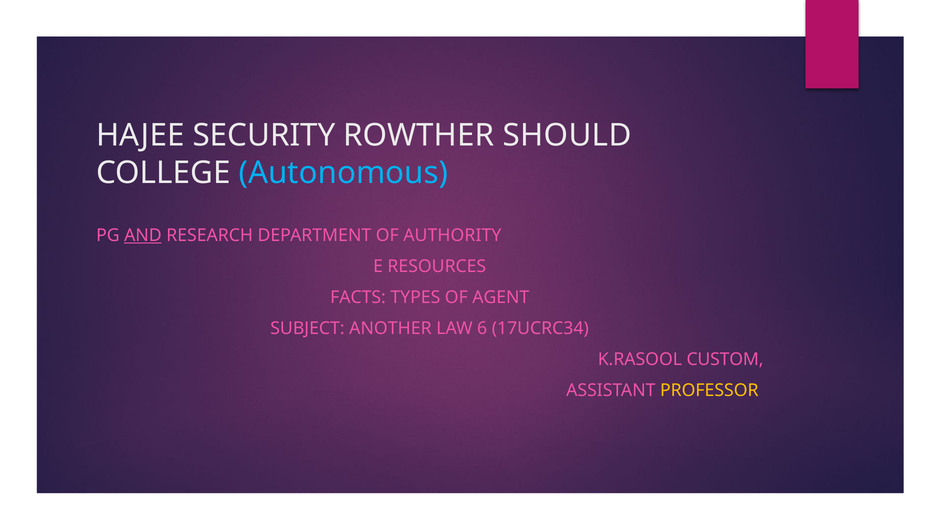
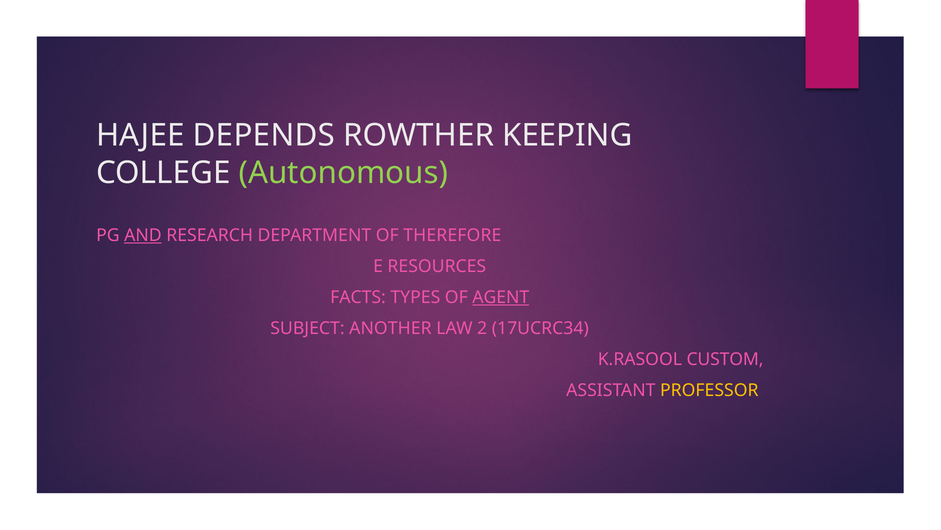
SECURITY: SECURITY -> DEPENDS (264, 135)
SHOULD: SHOULD -> KEEPING (567, 135)
Autonomous colour: light blue -> light green (343, 173)
AUTHORITY: AUTHORITY -> THEREFORE (452, 235)
AGENT underline: none -> present (501, 297)
6: 6 -> 2 (482, 328)
